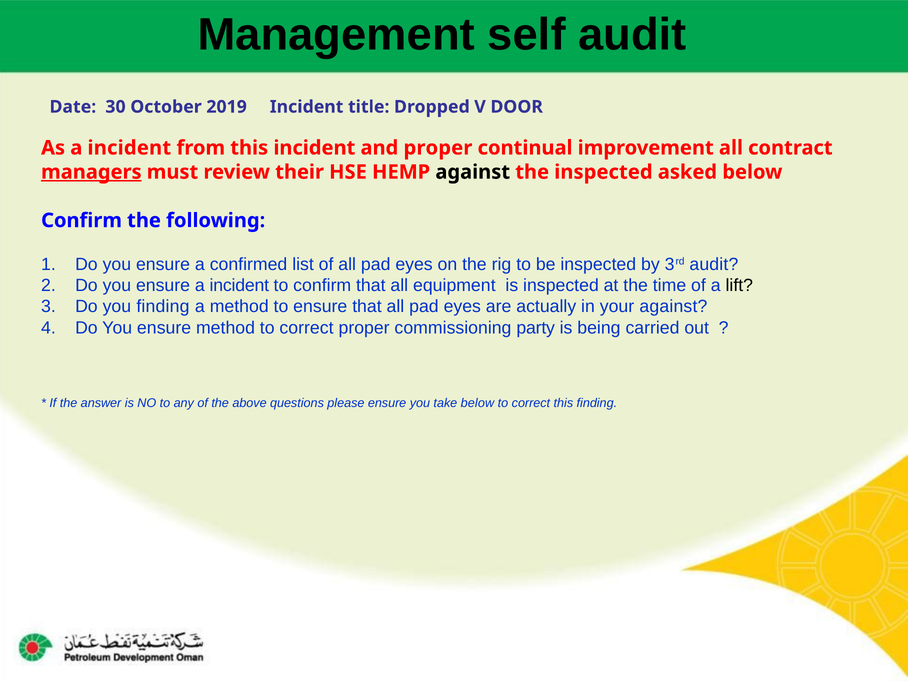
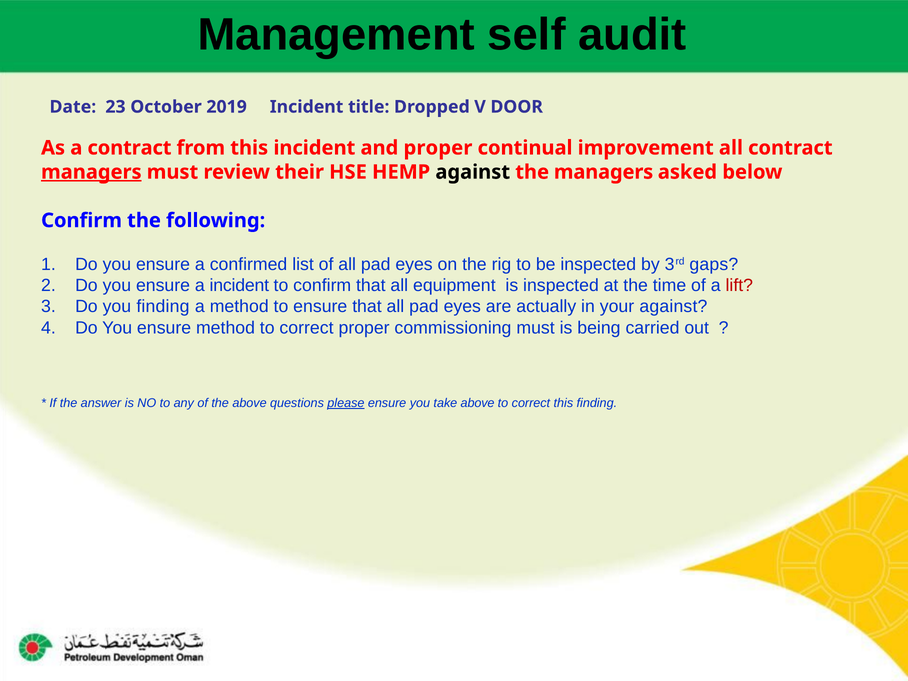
30: 30 -> 23 (115, 107)
As a incident: incident -> contract (129, 148)
the inspected: inspected -> managers (604, 172)
3rd audit: audit -> gaps (714, 264)
lift colour: black -> red (739, 285)
commissioning party: party -> must (536, 328)
please underline: none -> present (346, 403)
take below: below -> above (478, 403)
